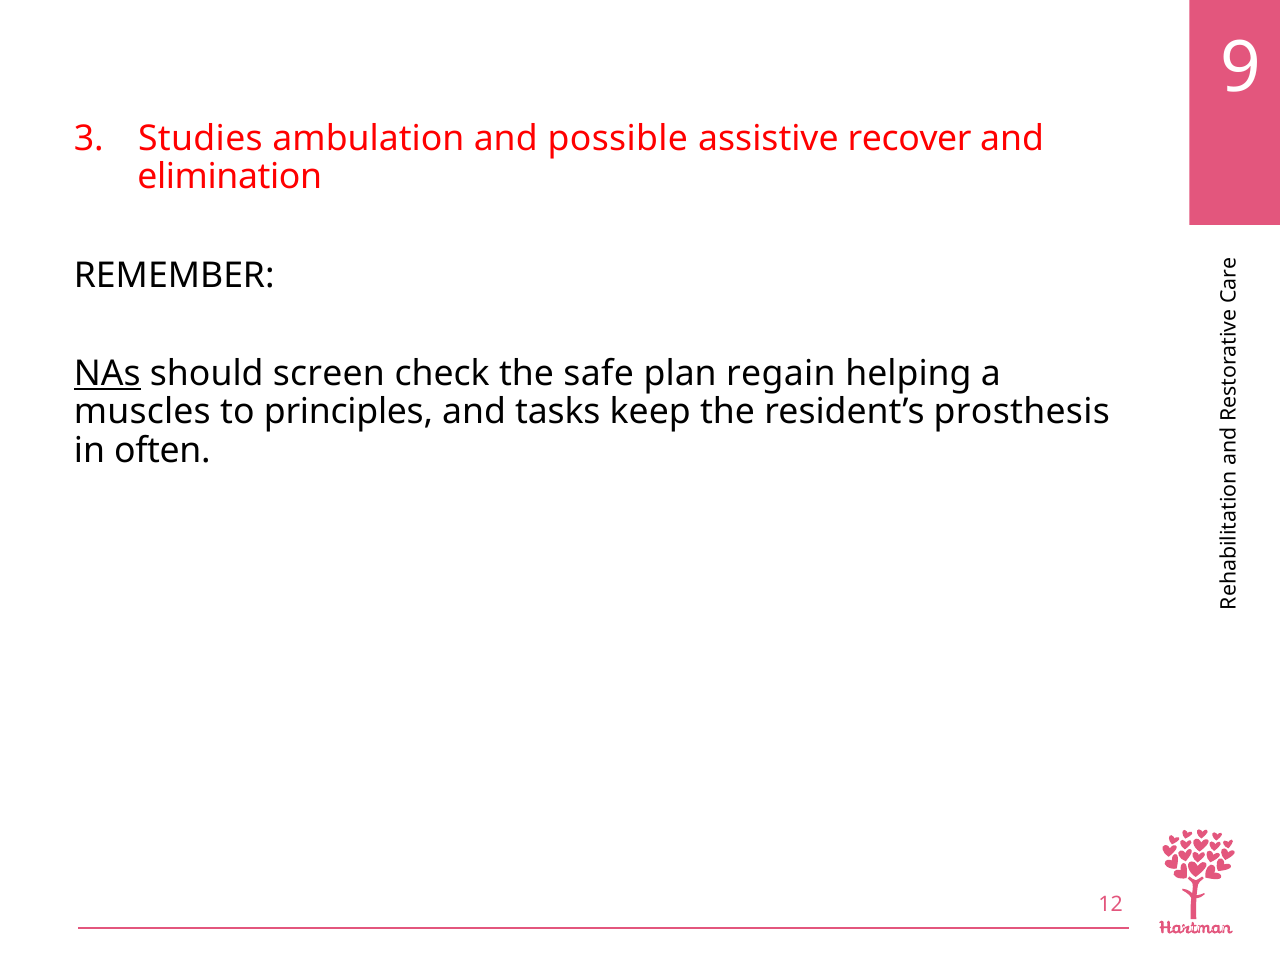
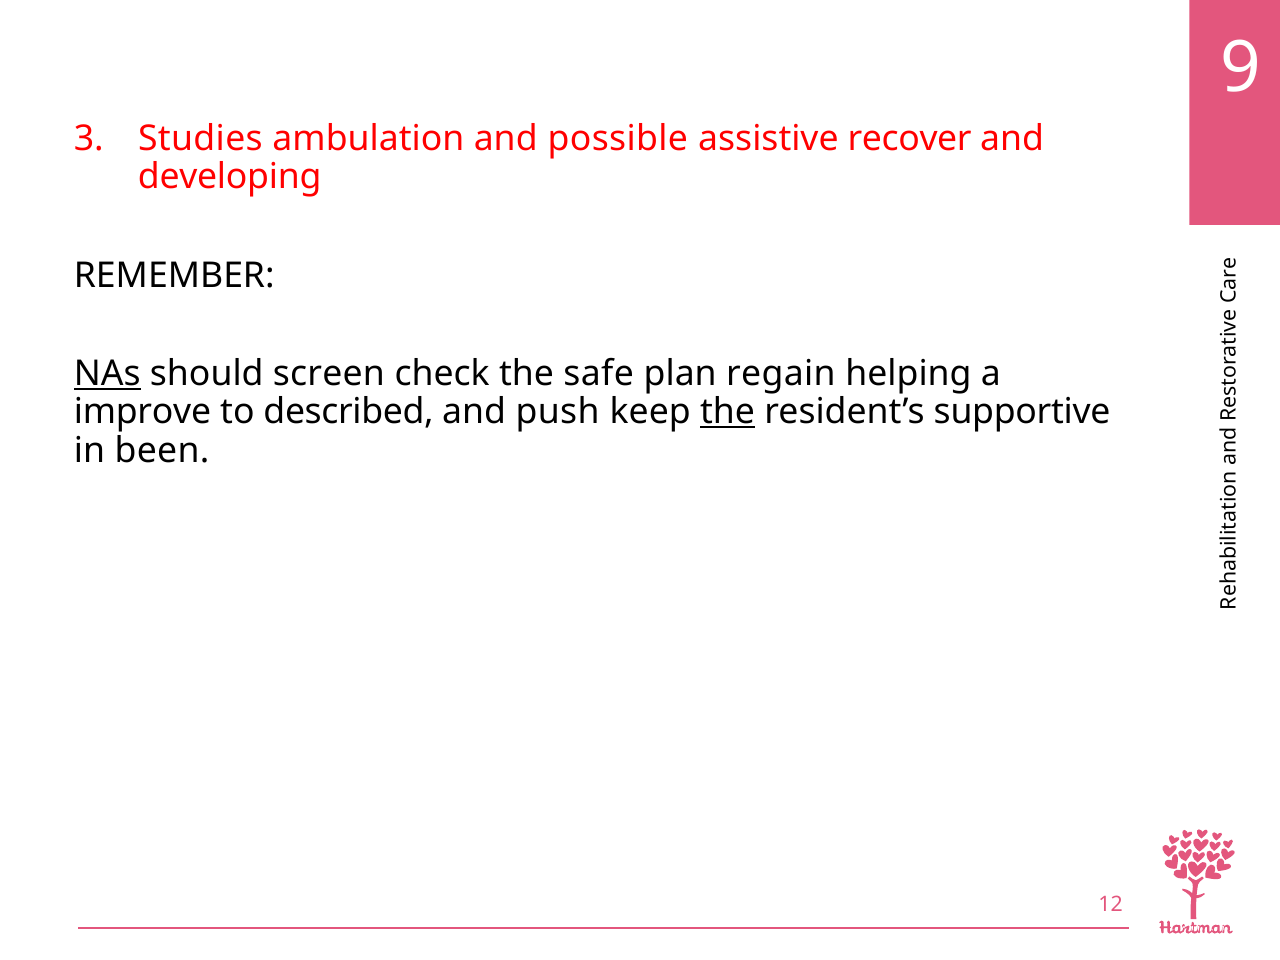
elimination: elimination -> developing (230, 177)
muscles: muscles -> improve (143, 412)
principles: principles -> described (349, 412)
tasks: tasks -> push (558, 412)
the underline: none -> present (728, 412)
prosthesis: prosthesis -> supportive (1022, 412)
often: often -> been (162, 451)
